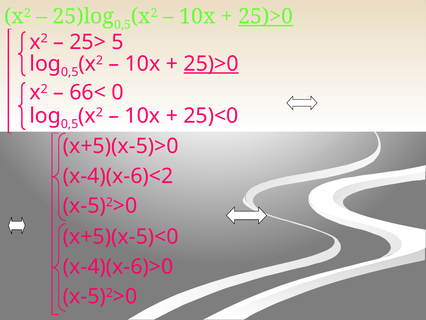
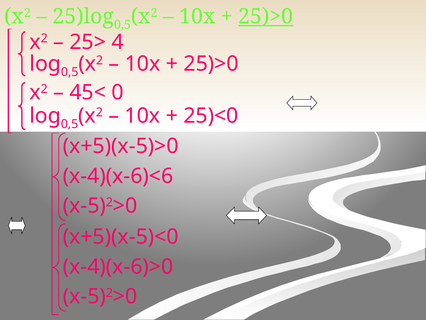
5: 5 -> 4 (118, 42)
25)>0 underline: present -> none (211, 64)
66<: 66< -> 45< (88, 92)
x-4)(x-6)<2: x-4)(x-6)<2 -> x-4)(x-6)<6 (118, 176)
